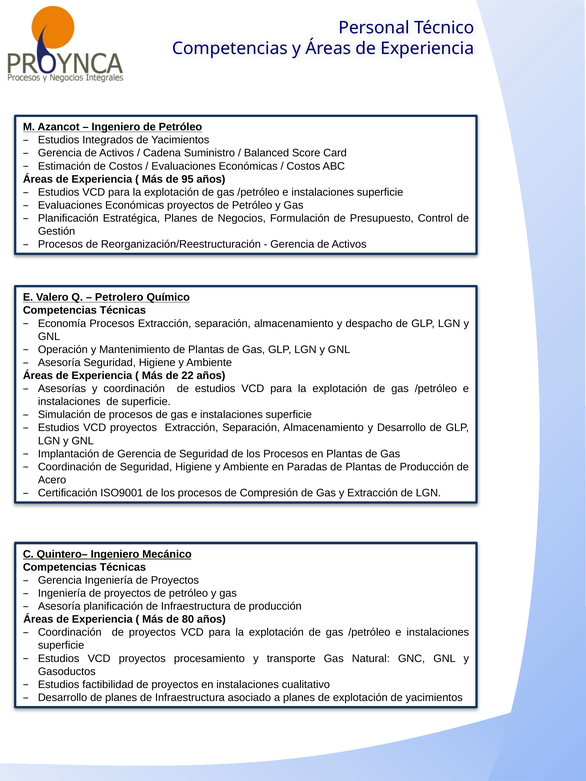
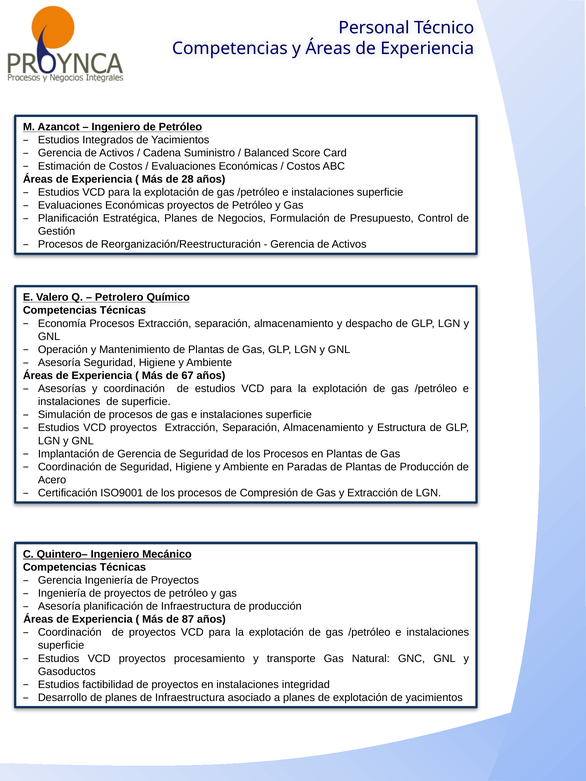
95: 95 -> 28 (188, 179)
22: 22 -> 67 (188, 376)
y Desarrollo: Desarrollo -> Estructura (402, 428)
80: 80 -> 87 (188, 620)
cualitativo: cualitativo -> integridad (306, 685)
